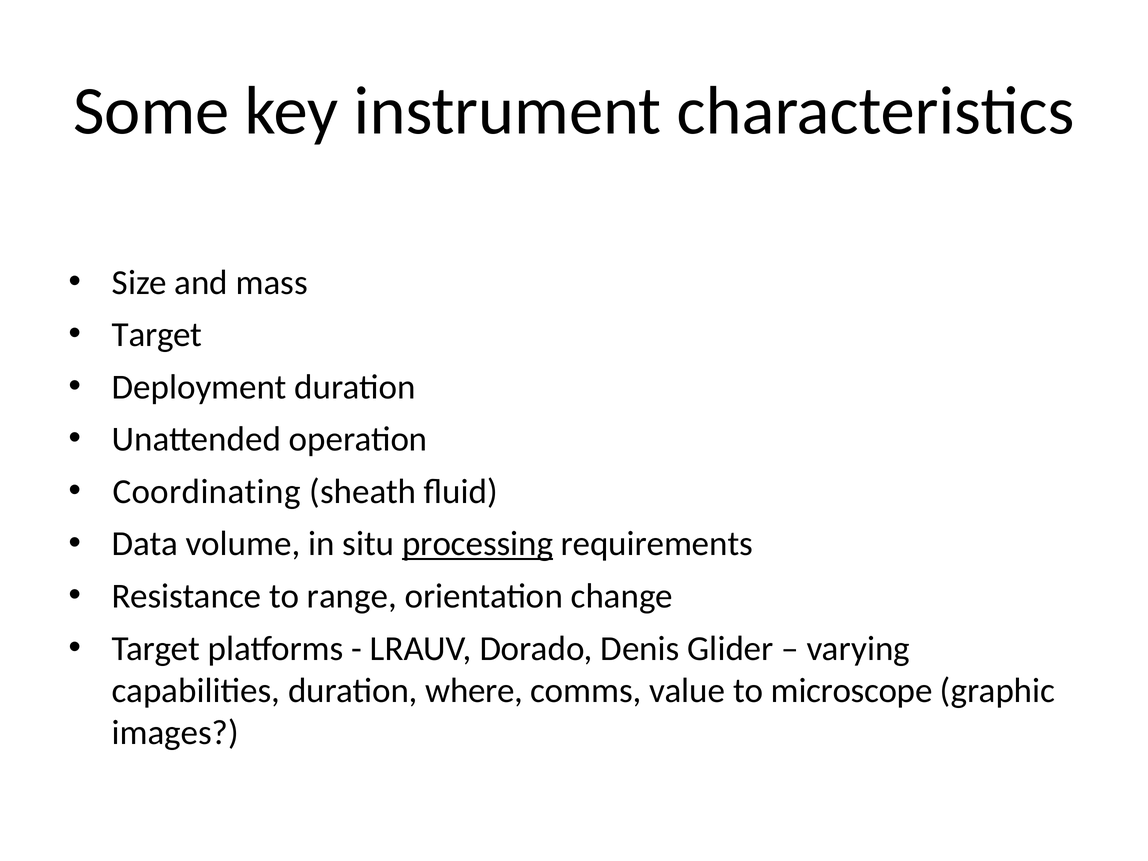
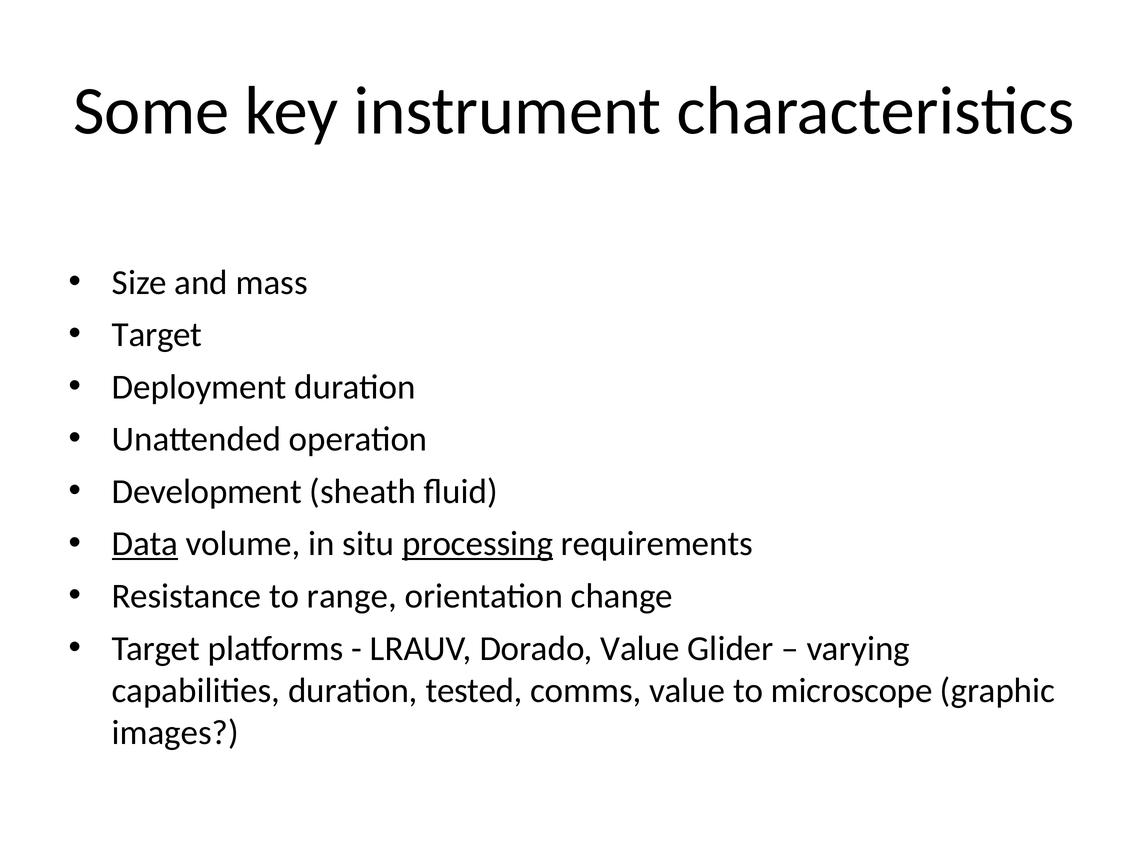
Coordinating: Coordinating -> Development (207, 492)
Data underline: none -> present (145, 544)
Dorado Denis: Denis -> Value (640, 648)
where: where -> tested (474, 691)
